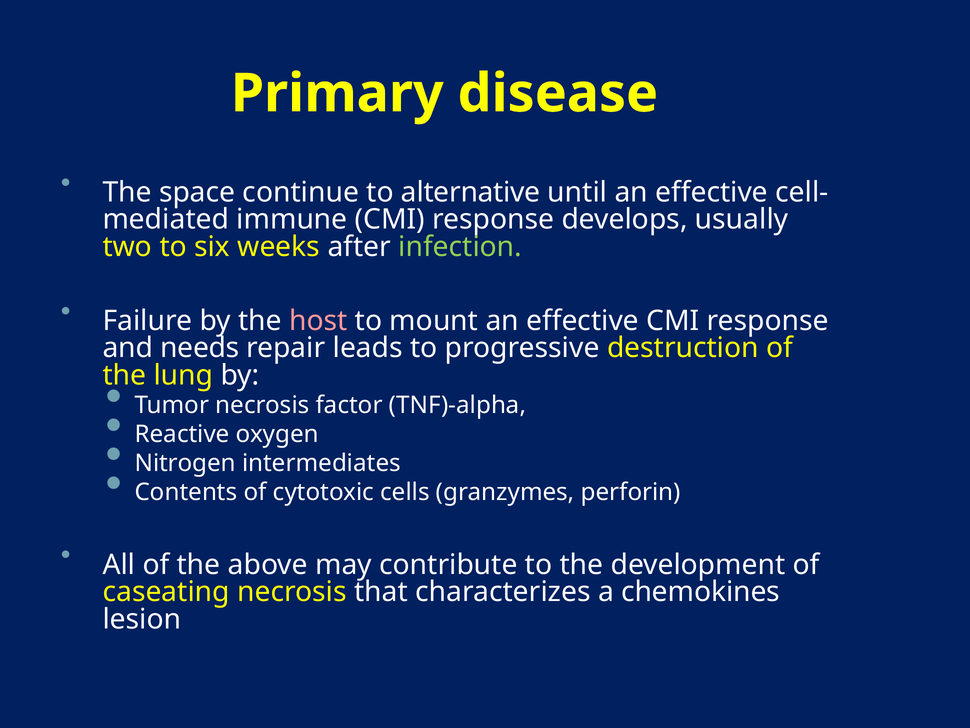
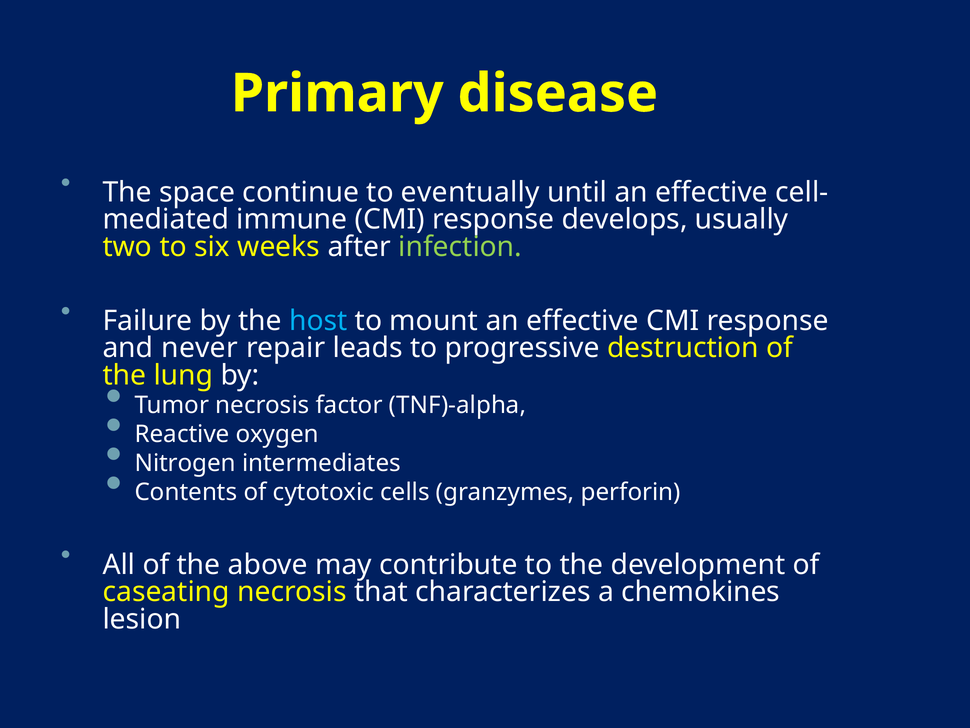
alternative: alternative -> eventually (470, 192)
host colour: pink -> light blue (318, 321)
needs: needs -> never (200, 348)
